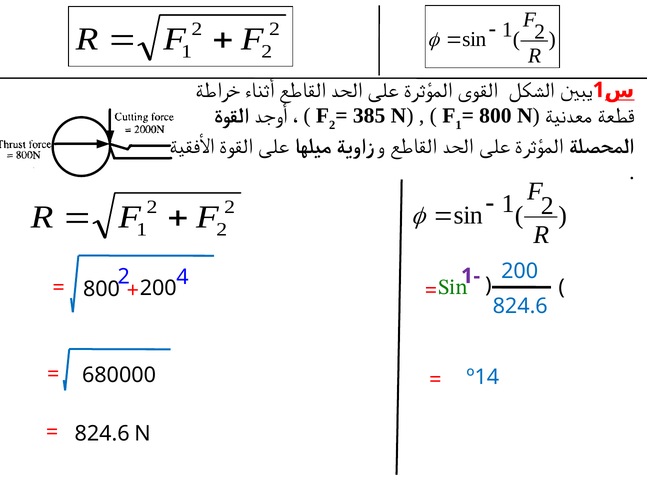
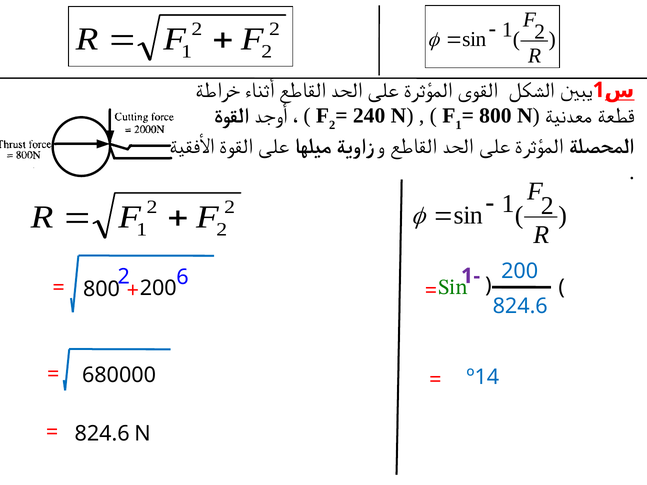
385: 385 -> 240 (369, 116)
4: 4 -> 6 (182, 277)
